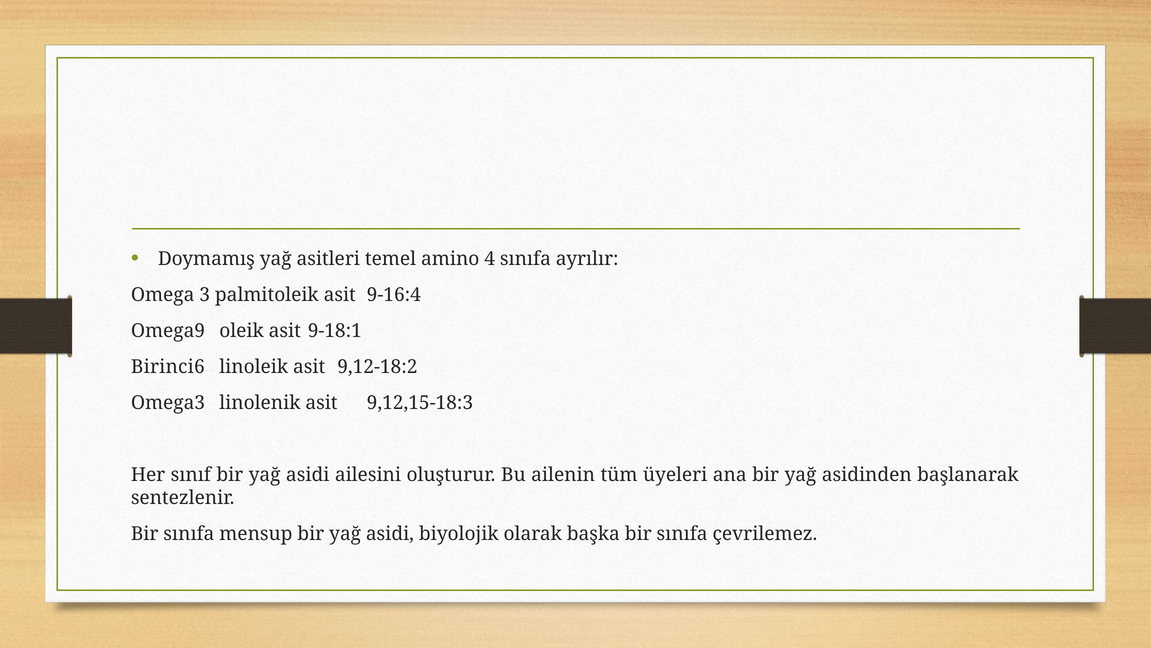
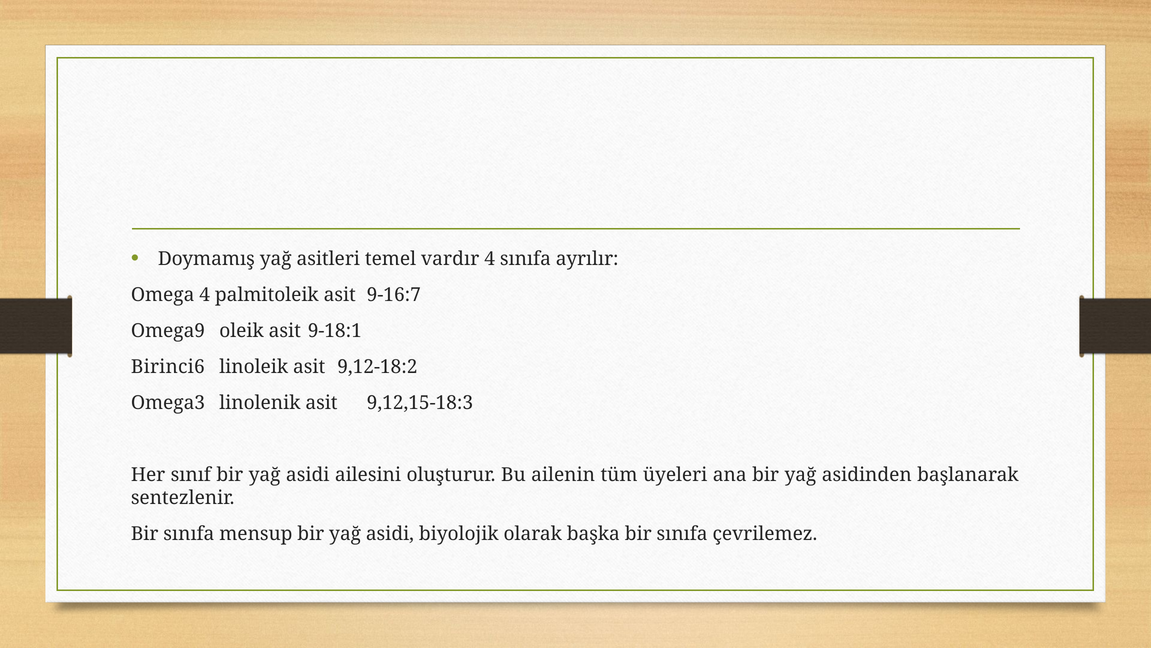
amino: amino -> vardır (450, 259)
Omega 3: 3 -> 4 (205, 295)
9-16:4: 9-16:4 -> 9-16:7 (394, 295)
